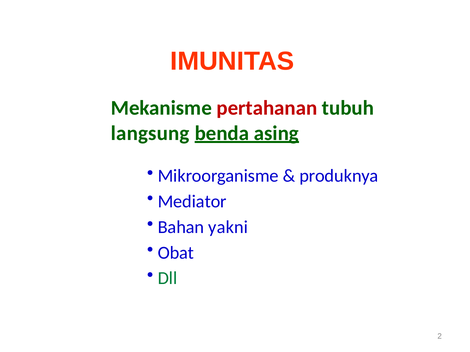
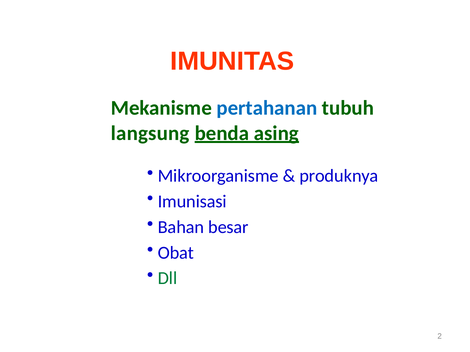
pertahanan colour: red -> blue (267, 108)
Mediator: Mediator -> Imunisasi (192, 202)
yakni: yakni -> besar (228, 227)
